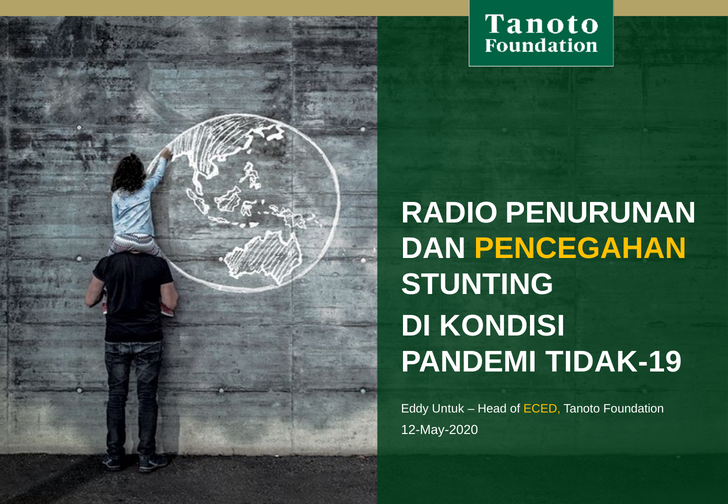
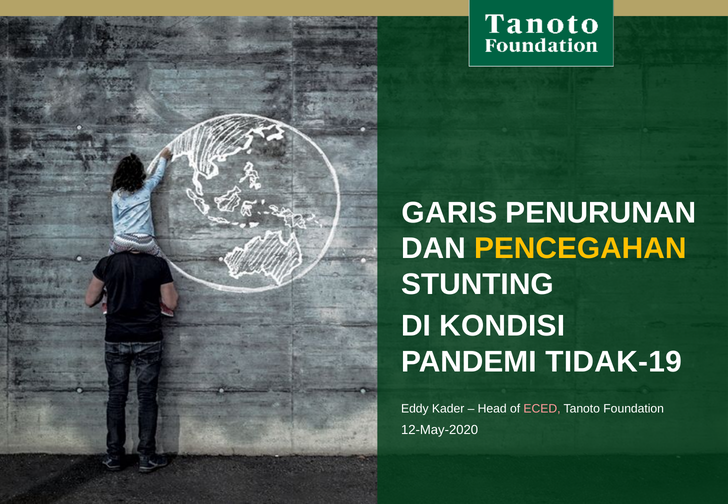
RADIO: RADIO -> GARIS (449, 213)
Untuk: Untuk -> Kader (448, 409)
ECED colour: yellow -> pink (542, 409)
